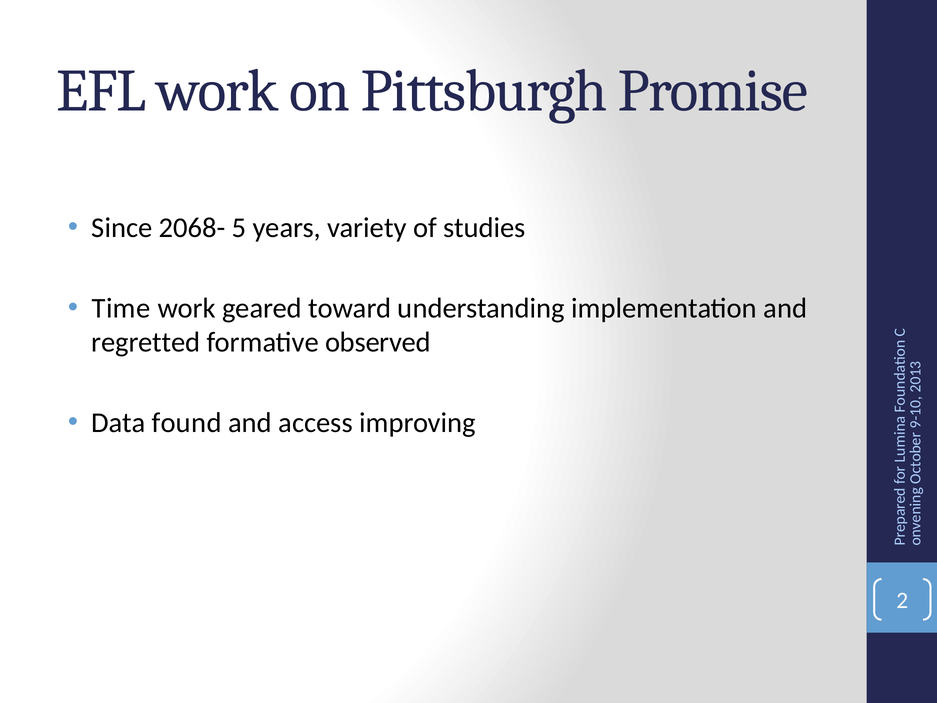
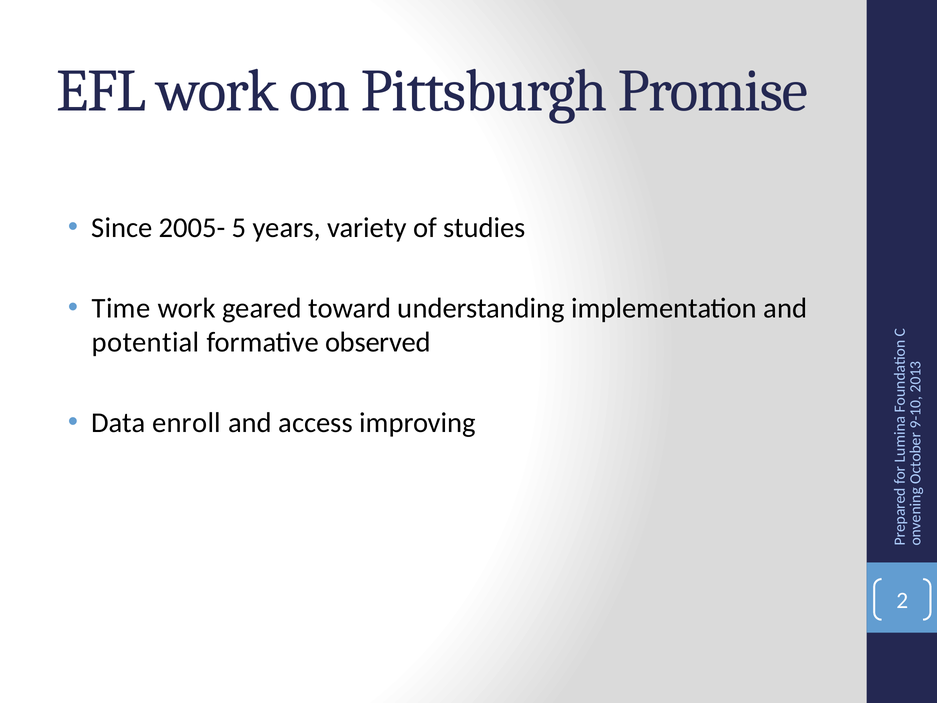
2068-: 2068- -> 2005- (192, 228)
regretted: regretted -> potential (146, 342)
found: found -> enroll (187, 422)
